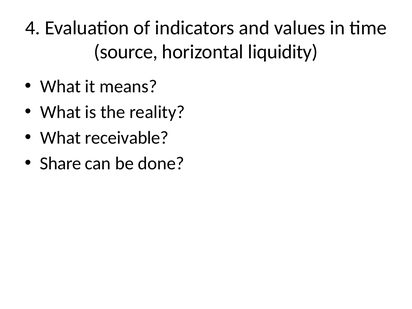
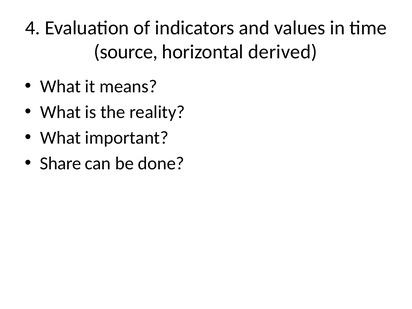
liquidity: liquidity -> derived (283, 52)
receivable: receivable -> important (127, 138)
